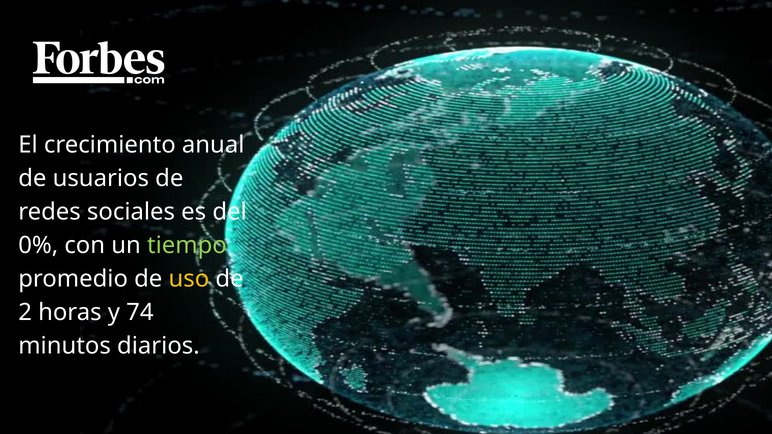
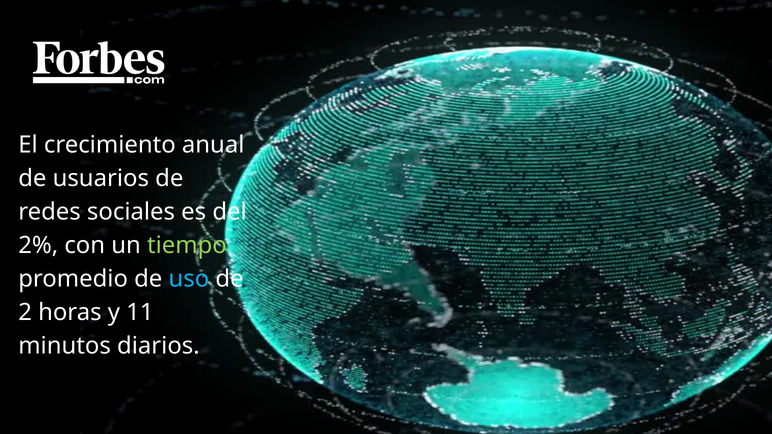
0%: 0% -> 2% (38, 246)
uso colour: yellow -> light blue (189, 279)
74: 74 -> 11 (140, 313)
